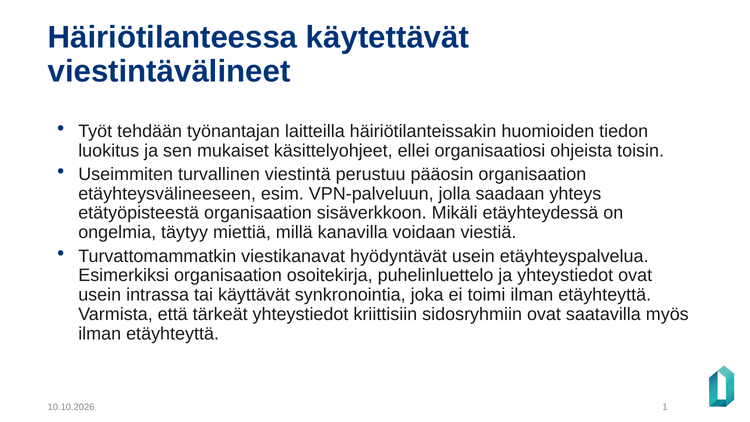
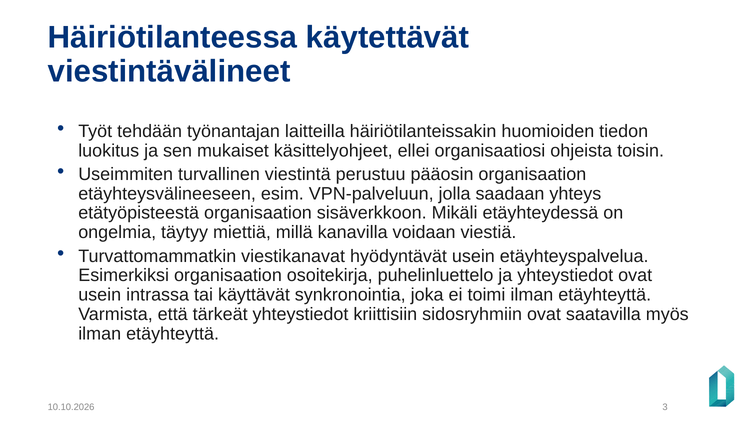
1: 1 -> 3 (665, 407)
